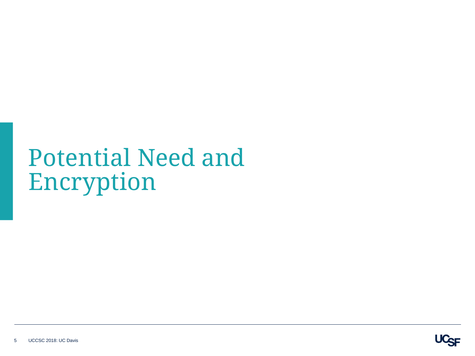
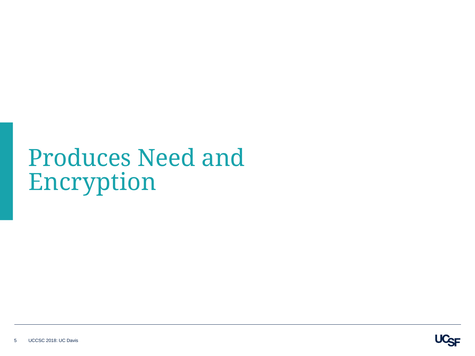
Potential: Potential -> Produces (80, 158)
